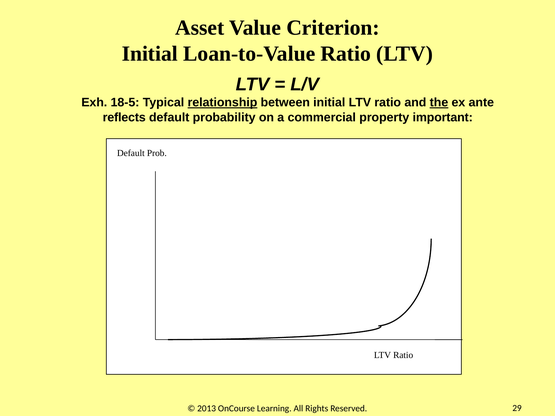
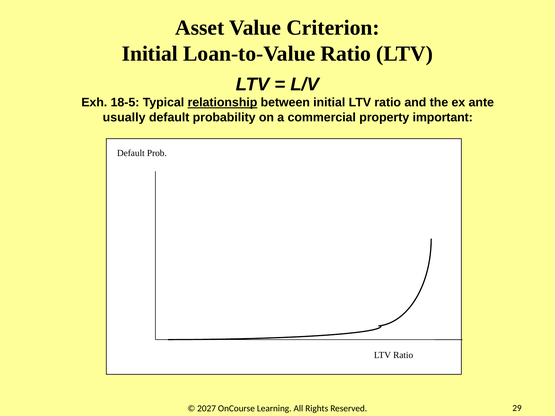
the underline: present -> none (439, 103)
reflects: reflects -> usually (124, 117)
2013: 2013 -> 2027 (207, 409)
